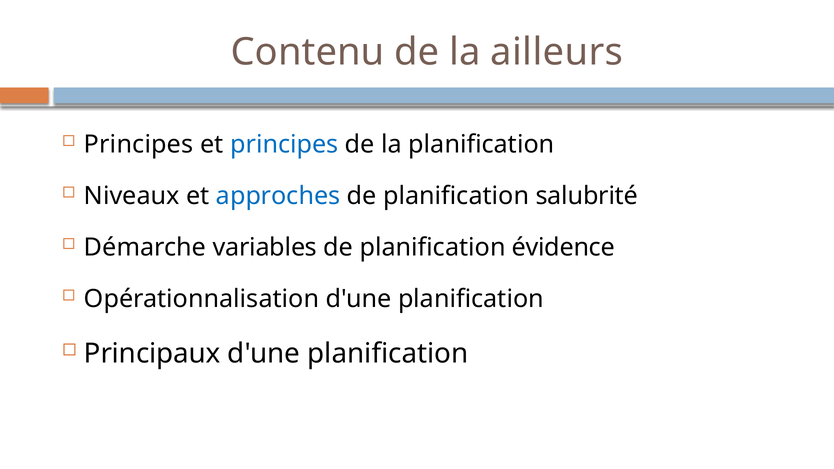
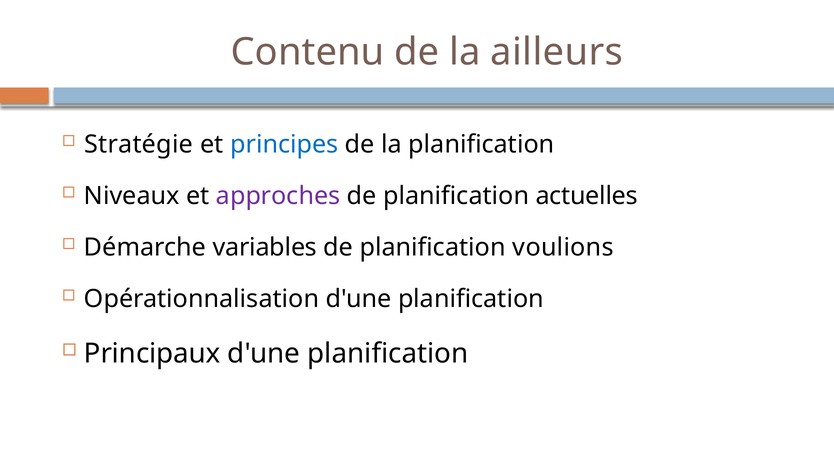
Principes: Principes -> Stratégie (139, 145)
approches colour: blue -> purple (278, 196)
salubrité: salubrité -> actuelles (587, 196)
évidence: évidence -> voulions (563, 247)
